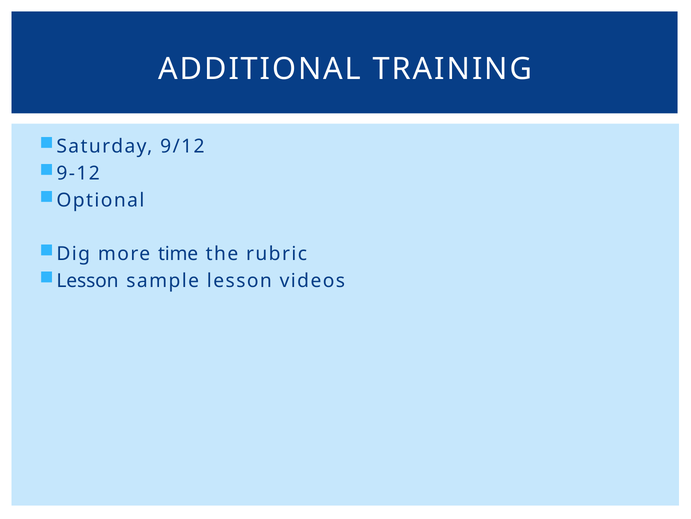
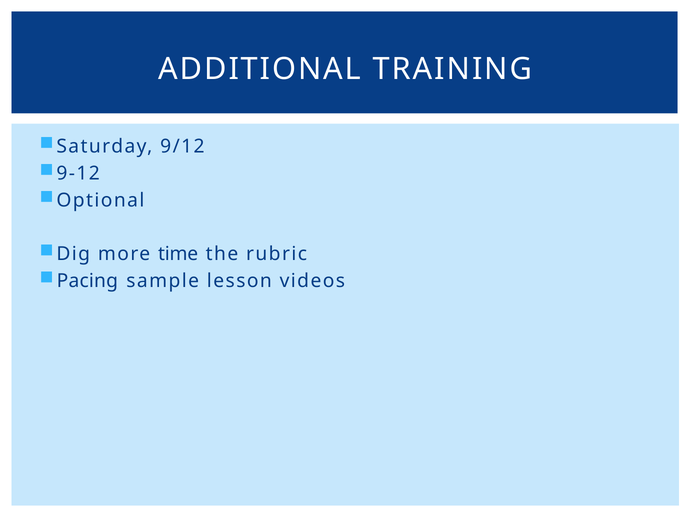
Lesson: Lesson -> Pacing (87, 281)
